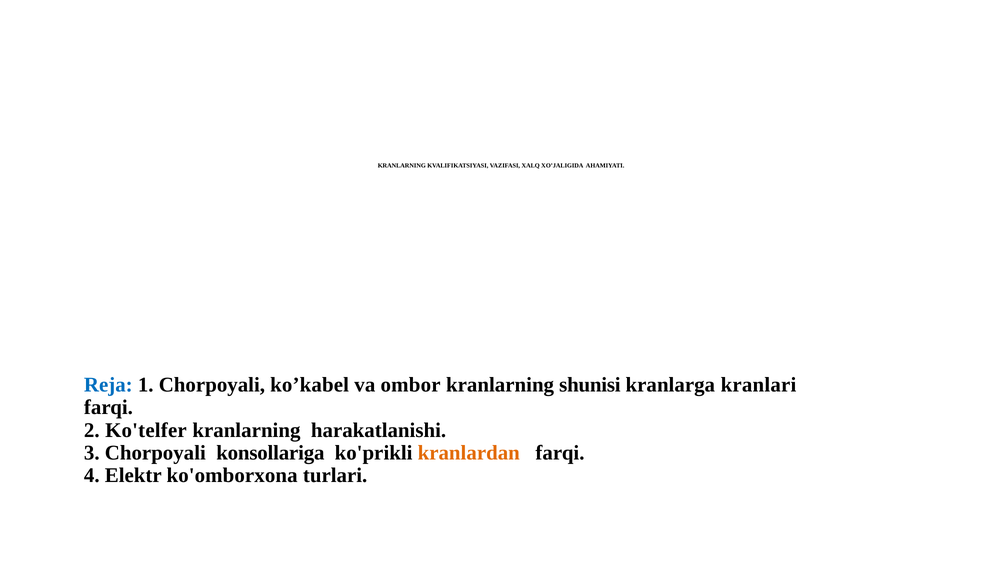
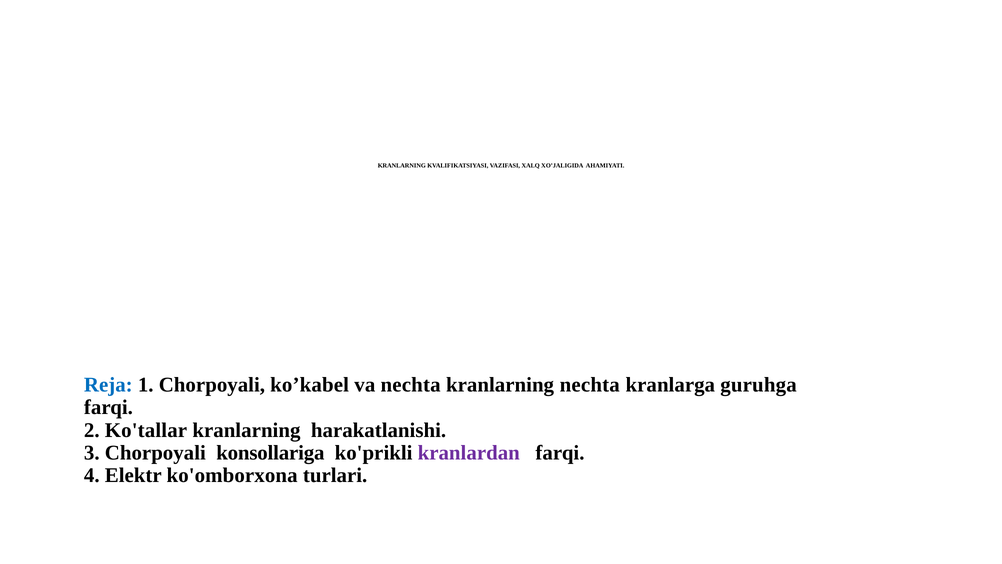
va ombor: ombor -> nechta (411, 385)
kranlarning shunisi: shunisi -> nechta (590, 385)
kranlari: kranlari -> guruhga (759, 385)
Ko'telfer: Ko'telfer -> Ko'tallar (146, 430)
kranlardan colour: orange -> purple (469, 452)
